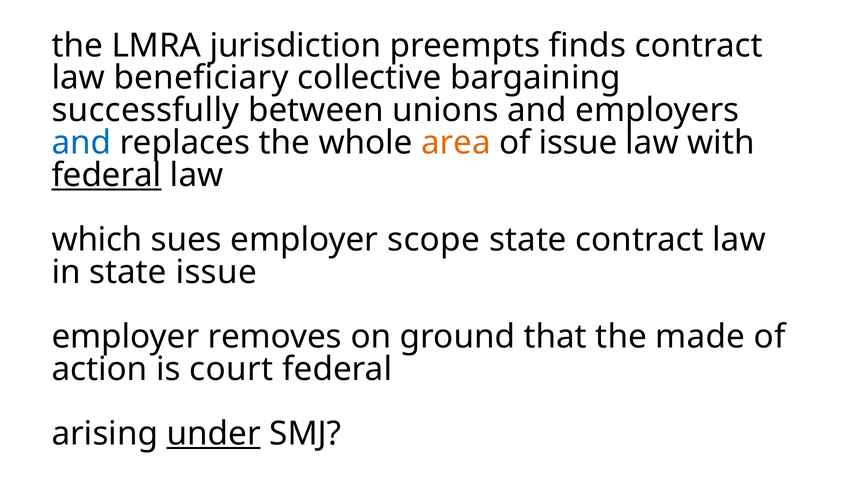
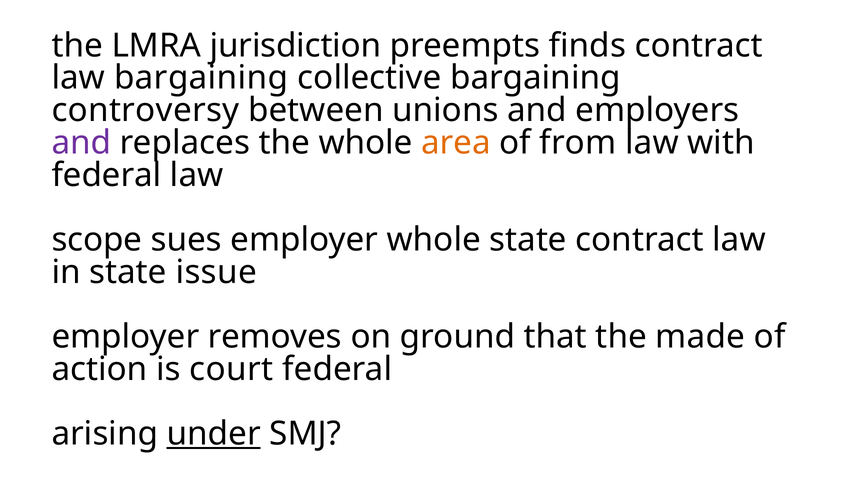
law beneficiary: beneficiary -> bargaining (201, 78)
successfully: successfully -> controversy (145, 110)
and colour: blue -> purple (82, 143)
of issue: issue -> from (578, 143)
federal underline: present -> none (107, 175)
which: which -> scope (97, 240)
employer scope: scope -> whole (434, 240)
